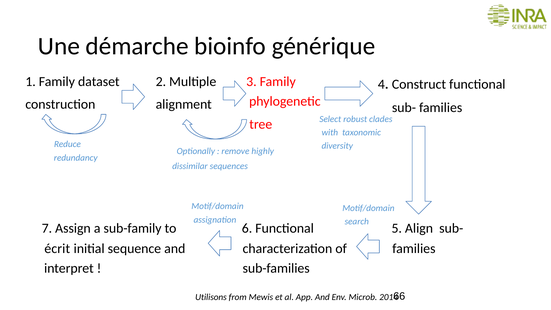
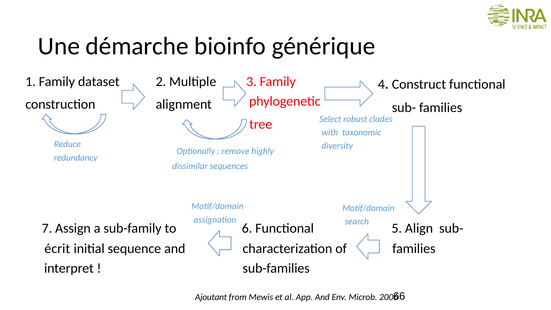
Utilisons: Utilisons -> Ajoutant (211, 297)
2014: 2014 -> 2006 (389, 297)
